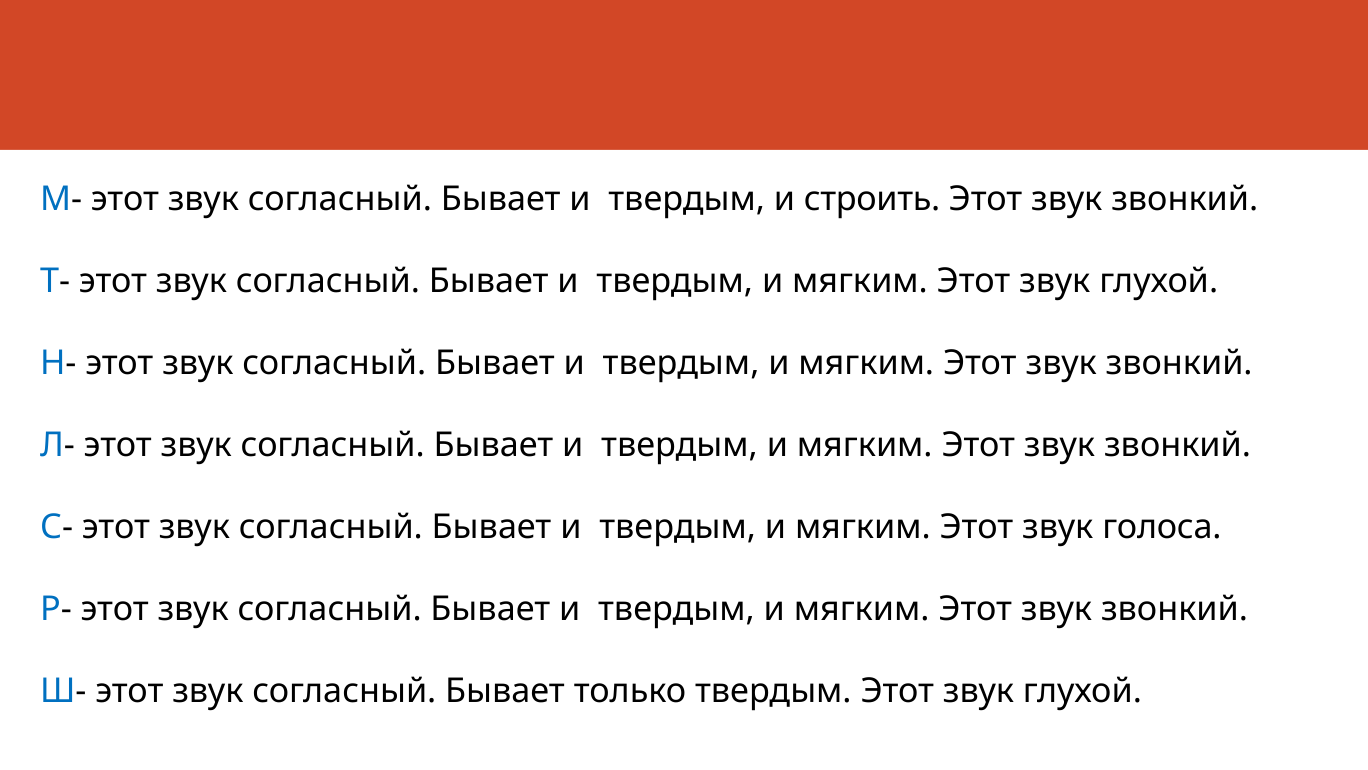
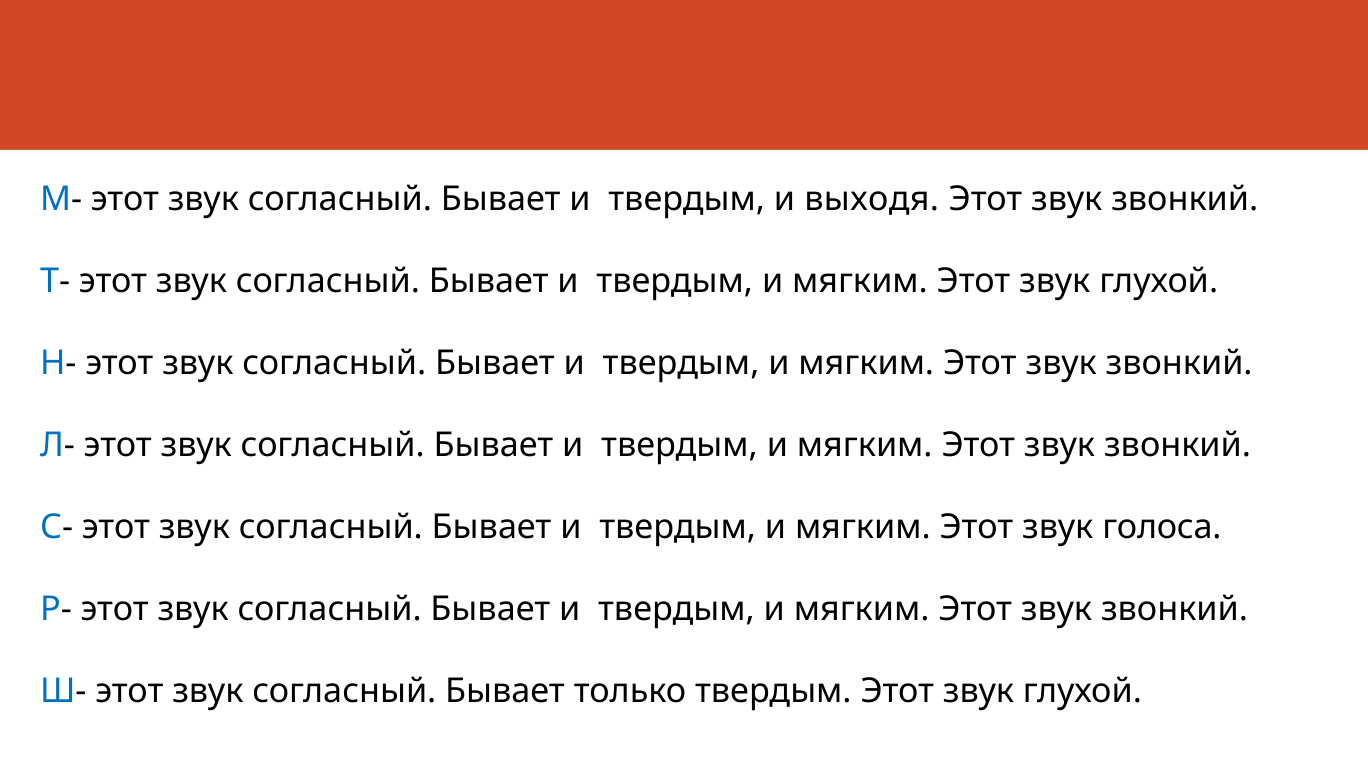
строить: строить -> выходя (872, 199)
